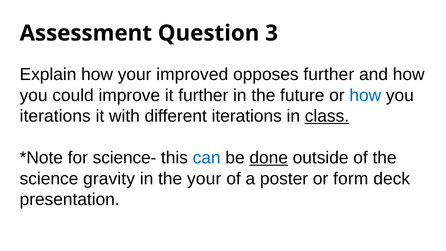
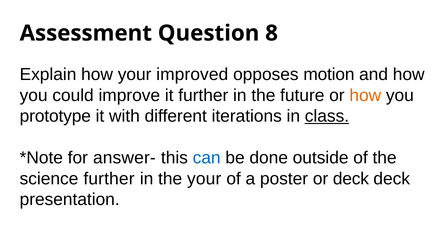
3: 3 -> 8 (272, 33)
opposes further: further -> motion (329, 74)
how colour: blue -> orange (365, 95)
iterations: iterations -> prototype (55, 116)
science-: science- -> answer- (124, 158)
done underline: present -> none (269, 158)
science gravity: gravity -> further (109, 179)
or form: form -> deck (351, 179)
